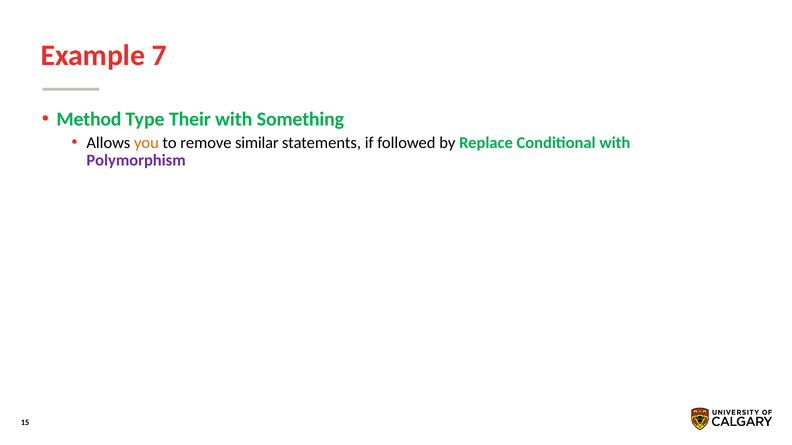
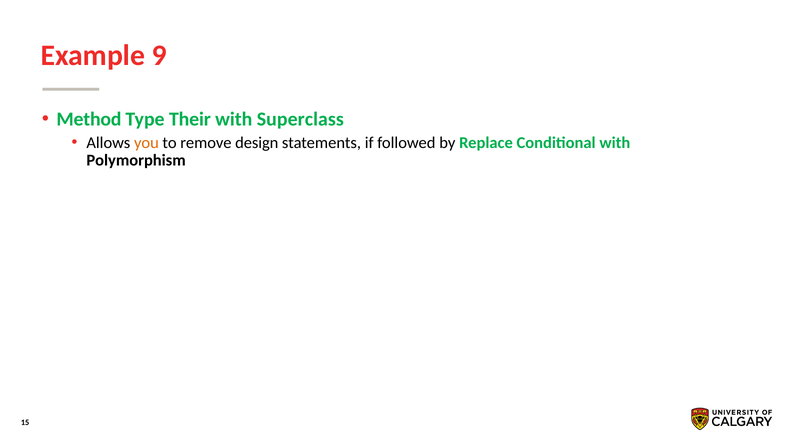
7: 7 -> 9 (159, 56)
Something: Something -> Superclass (300, 119)
similar: similar -> design (257, 143)
Polymorphism colour: purple -> black (136, 161)
